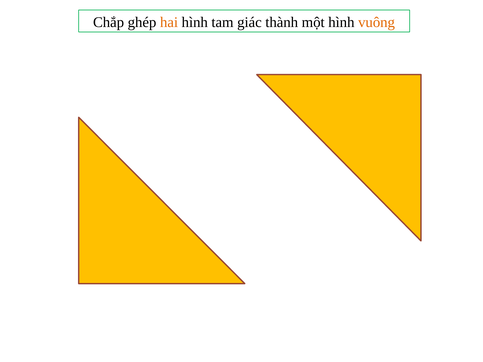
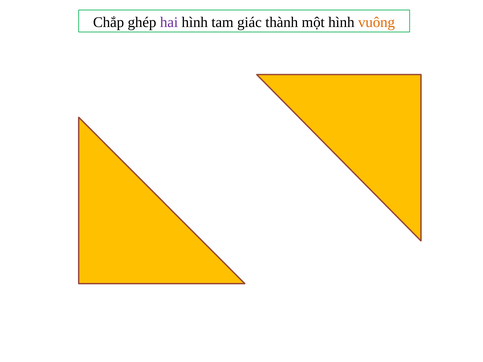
hai colour: orange -> purple (169, 22)
